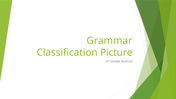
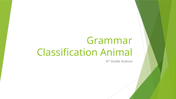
Picture: Picture -> Animal (116, 53)
